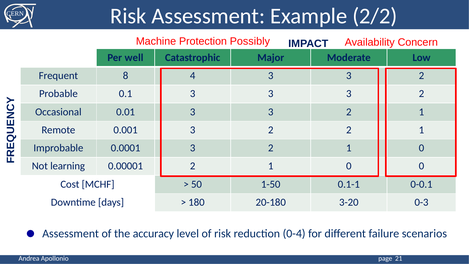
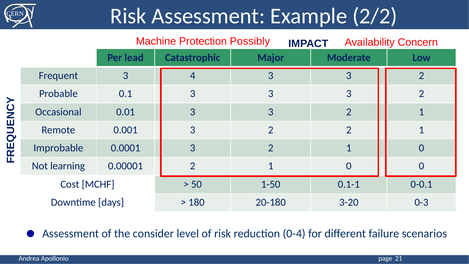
well: well -> lead (134, 58)
Frequent 8: 8 -> 3 (126, 76)
accuracy: accuracy -> consider (153, 233)
